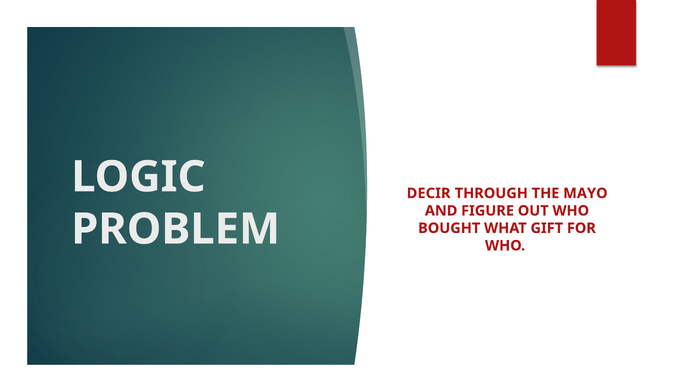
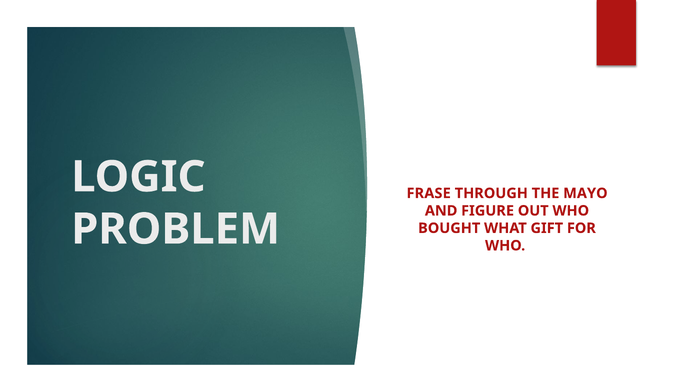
DECIR: DECIR -> FRASE (429, 193)
